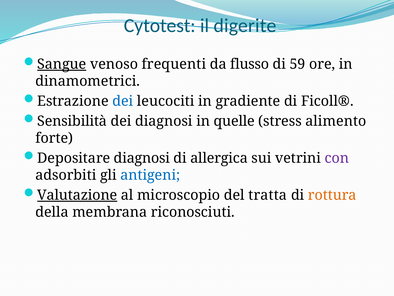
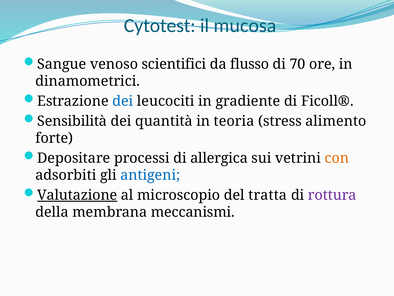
digerite: digerite -> mucosa (245, 26)
Sangue underline: present -> none (62, 64)
frequenti: frequenti -> scientifici (174, 64)
59: 59 -> 70 (297, 64)
dei diagnosi: diagnosi -> quantità (164, 121)
quelle: quelle -> teoria (234, 121)
Depositare diagnosi: diagnosi -> processi (142, 158)
con colour: purple -> orange (337, 158)
rottura colour: orange -> purple (332, 195)
riconosciuti: riconosciuti -> meccanismi (193, 212)
